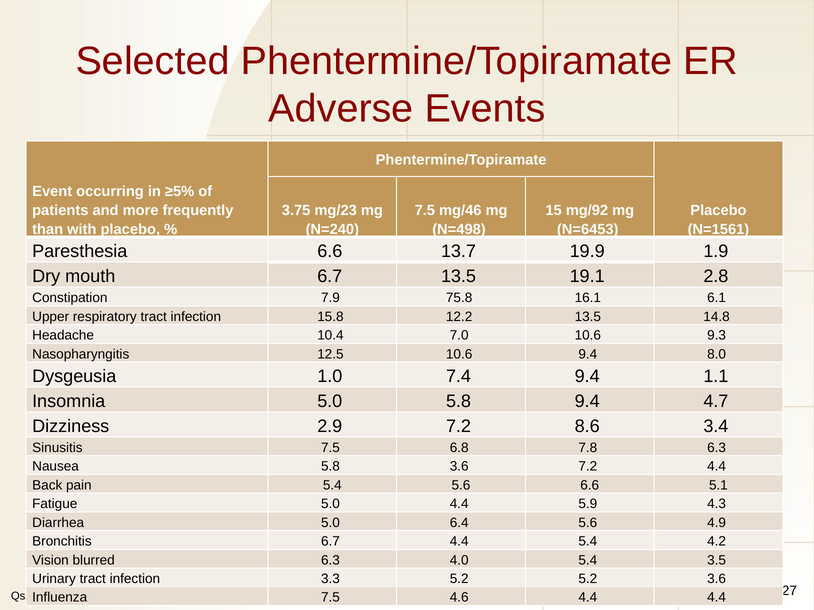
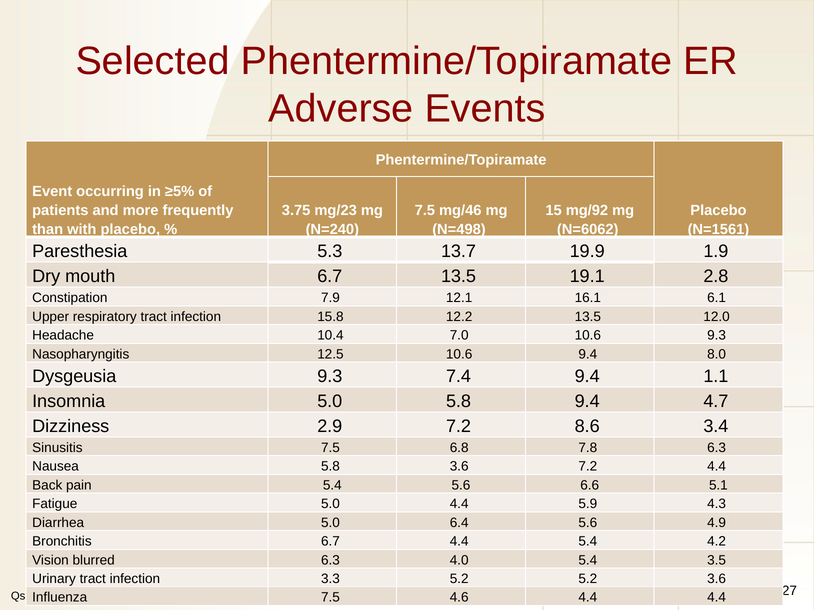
N=6453: N=6453 -> N=6062 (588, 229)
Paresthesia 6.6: 6.6 -> 5.3 (330, 252)
75.8: 75.8 -> 12.1 (459, 298)
14.8: 14.8 -> 12.0 (717, 317)
Dysgeusia 1.0: 1.0 -> 9.3 (330, 377)
